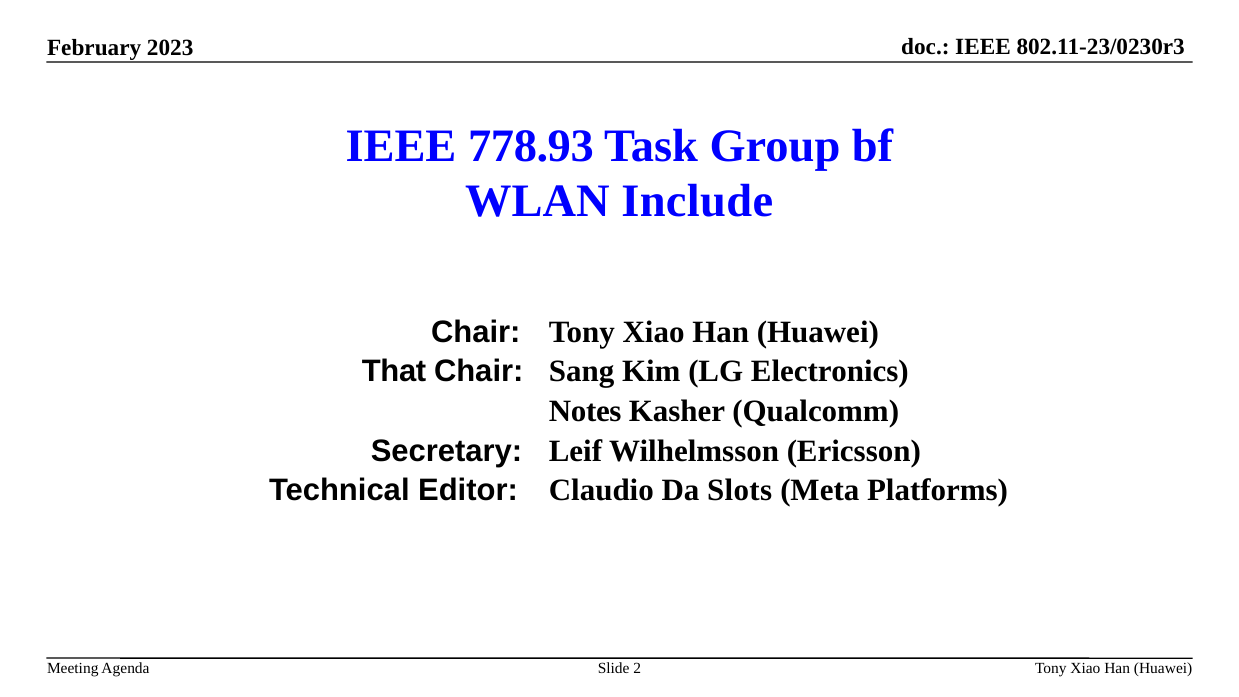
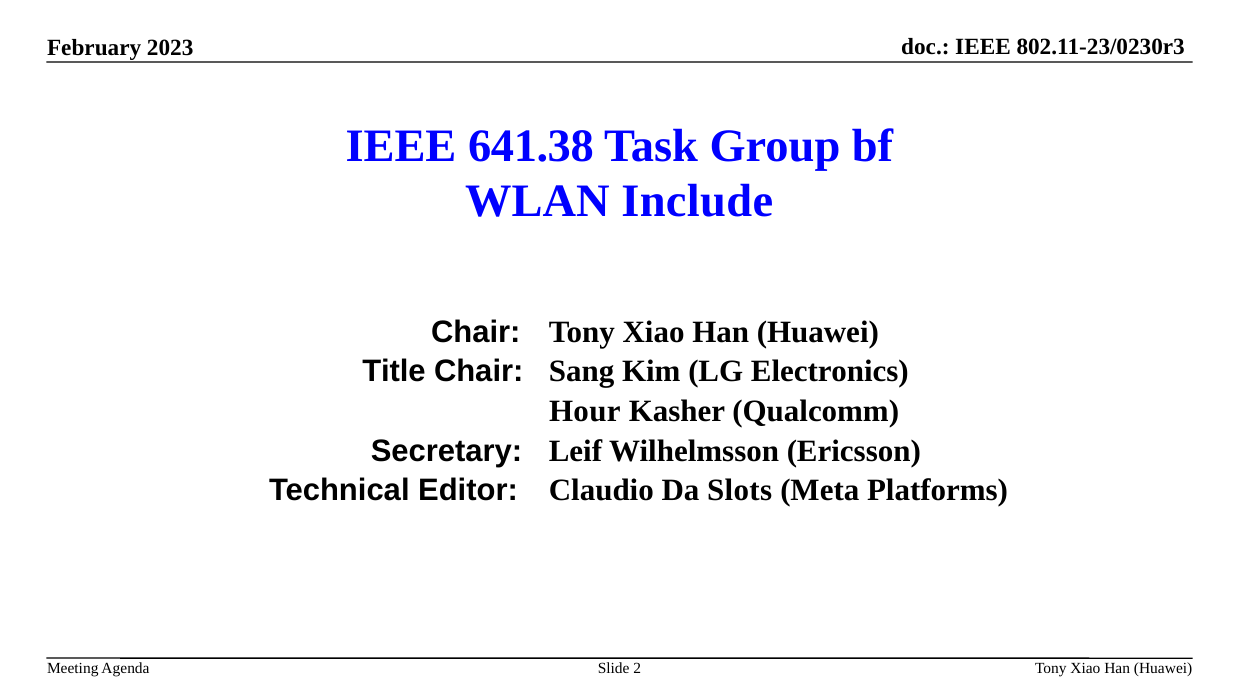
778.93: 778.93 -> 641.38 (531, 146)
That: That -> Title (394, 371)
Notes: Notes -> Hour (585, 411)
